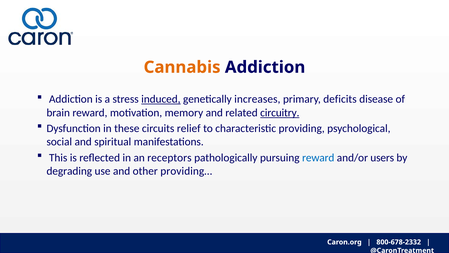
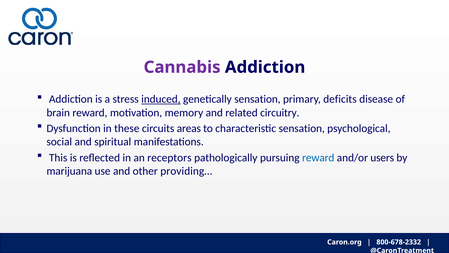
Cannabis colour: orange -> purple (182, 67)
genetically increases: increases -> sensation (257, 99)
circuitry underline: present -> none (280, 112)
relief: relief -> areas (189, 128)
characteristic providing: providing -> sensation (302, 128)
degrading: degrading -> marijuana (69, 171)
